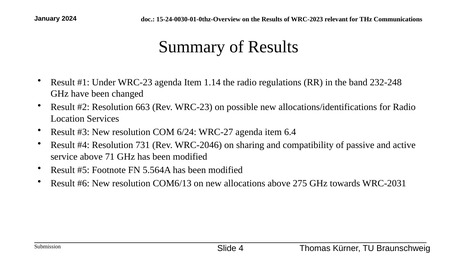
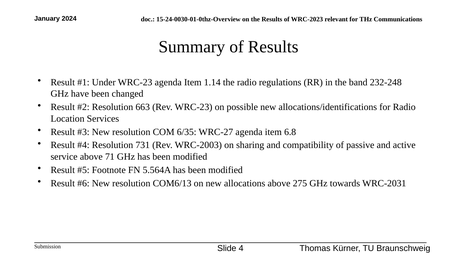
6/24: 6/24 -> 6/35 (187, 132)
6.4: 6.4 -> 6.8 (290, 132)
WRC-2046: WRC-2046 -> WRC-2003 (198, 145)
